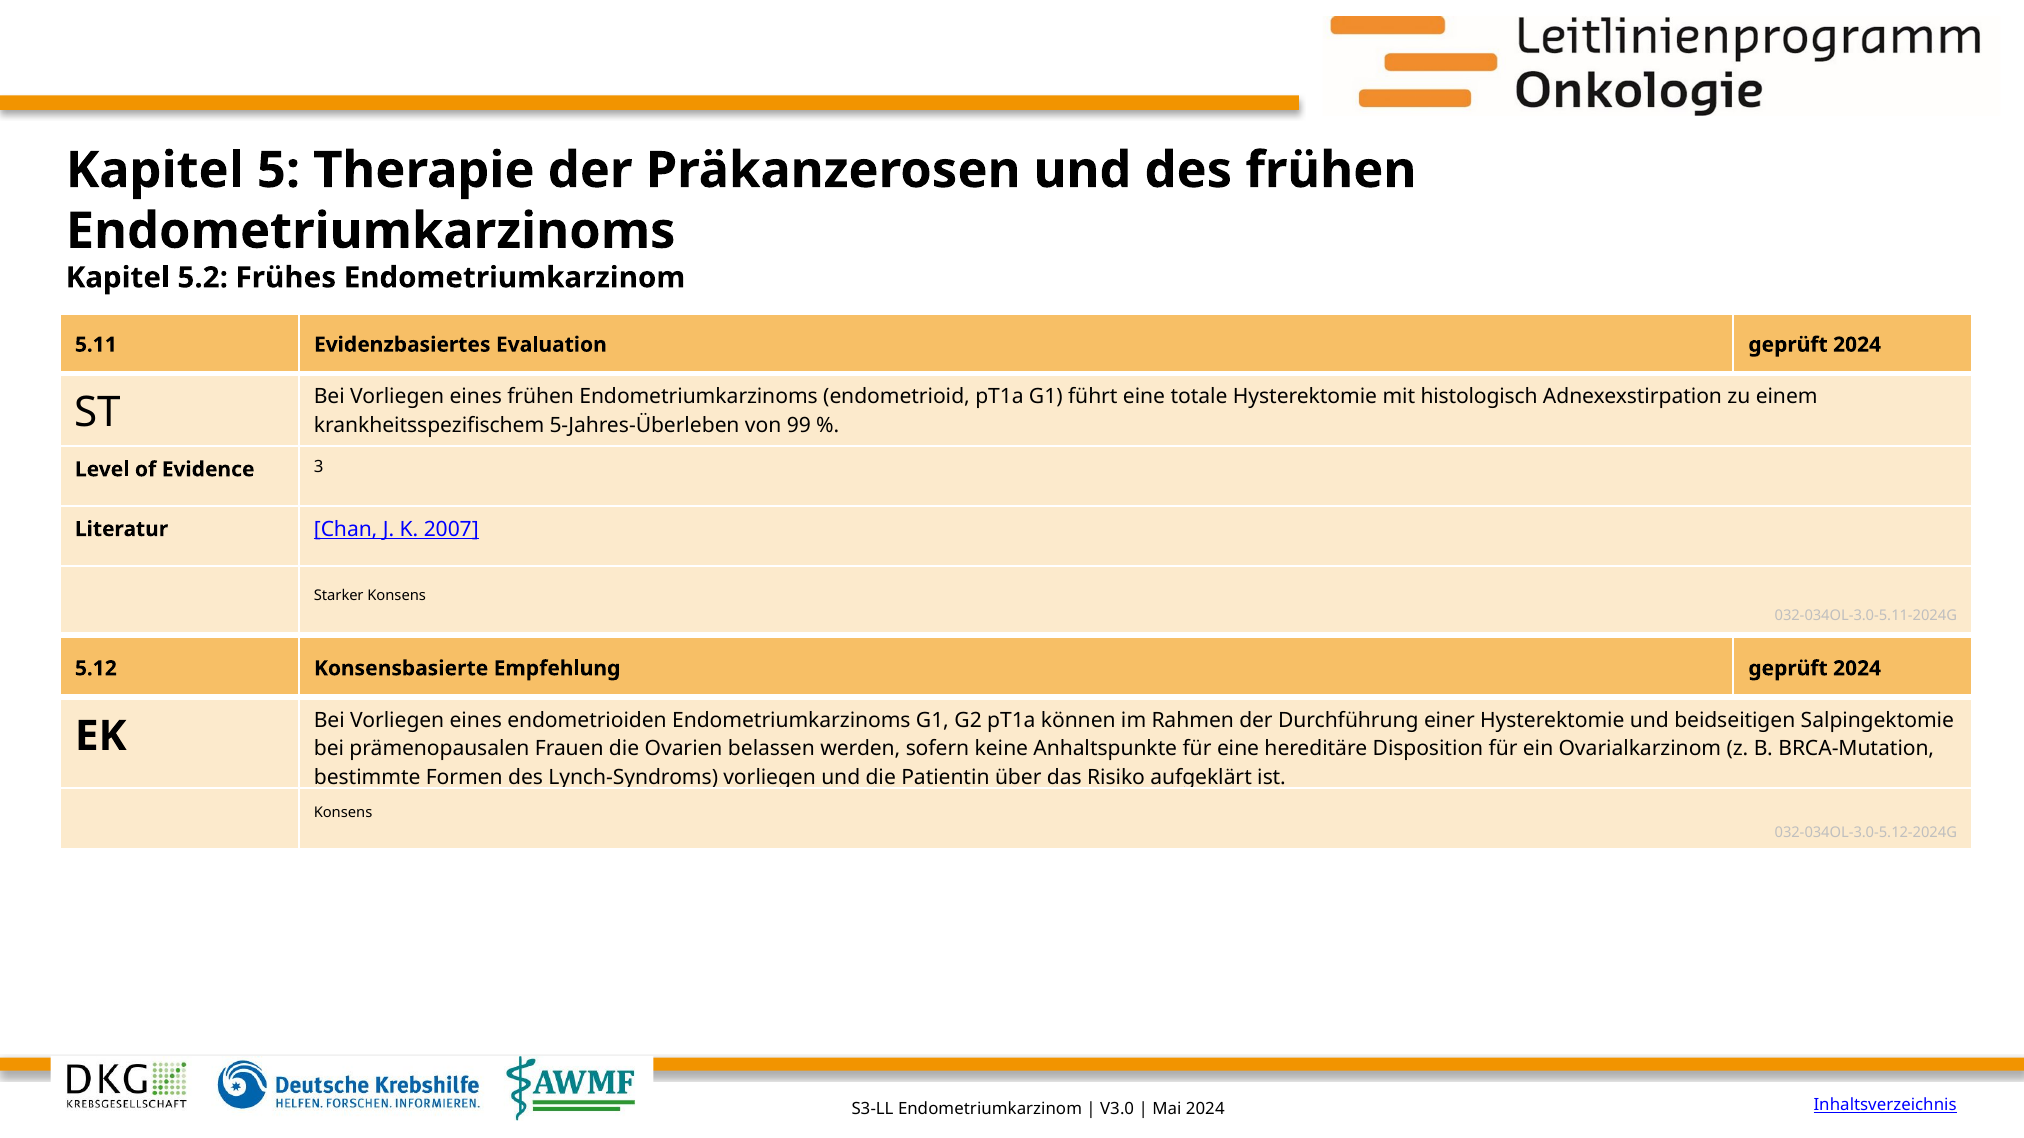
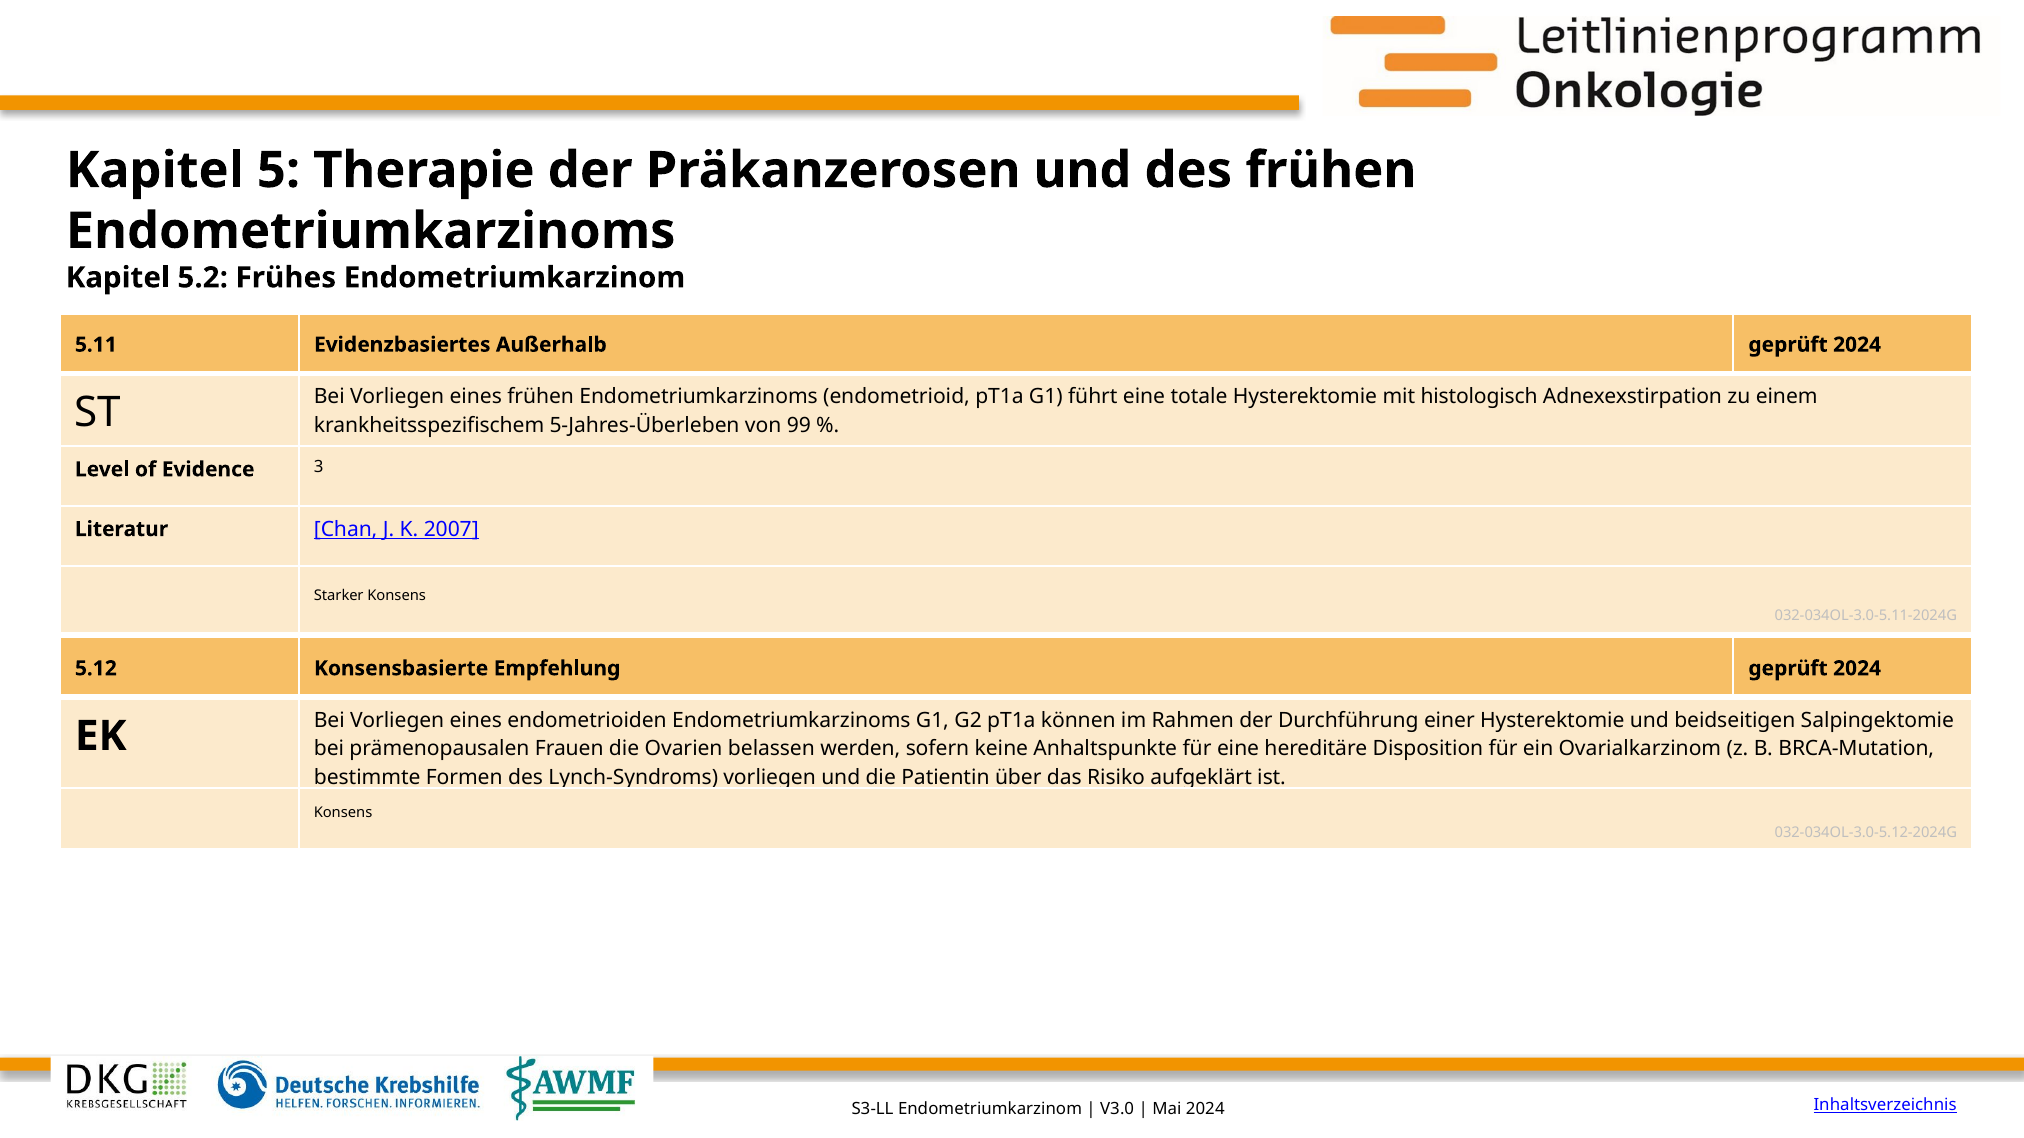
Evaluation: Evaluation -> Außerhalb (551, 345)
